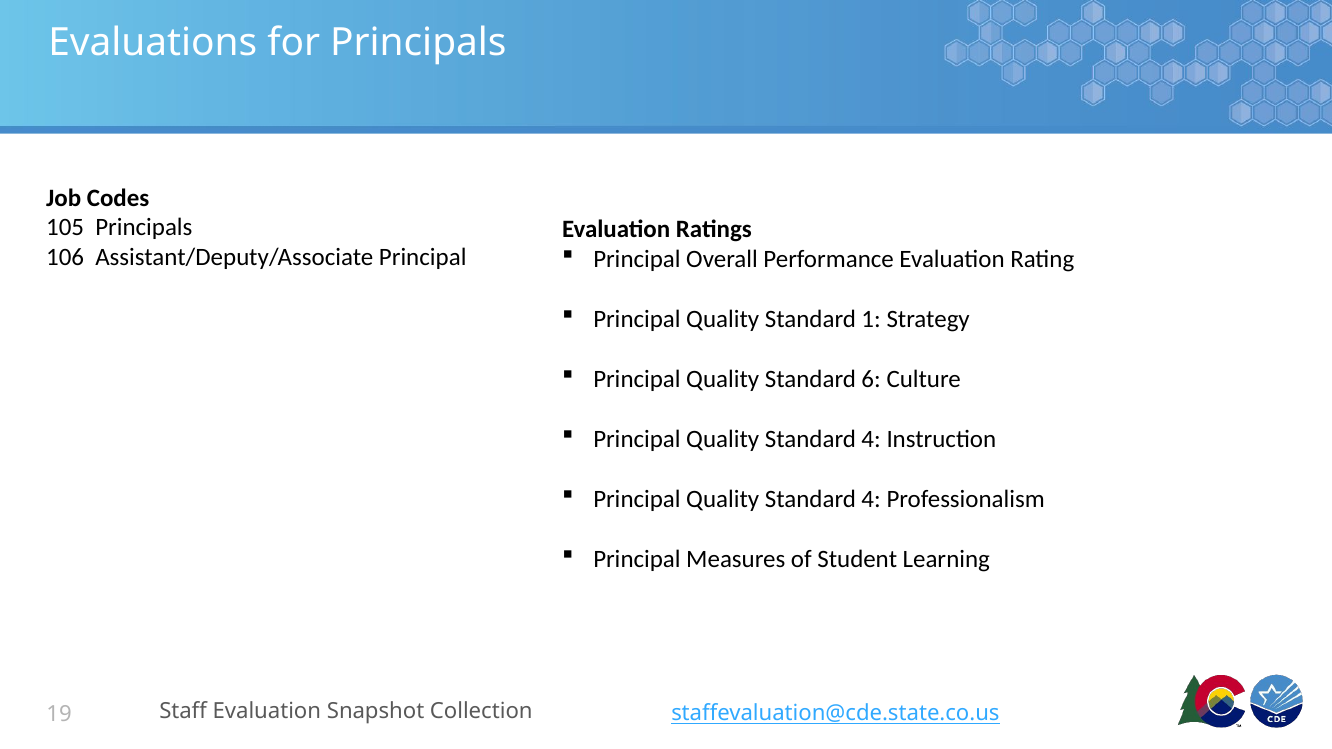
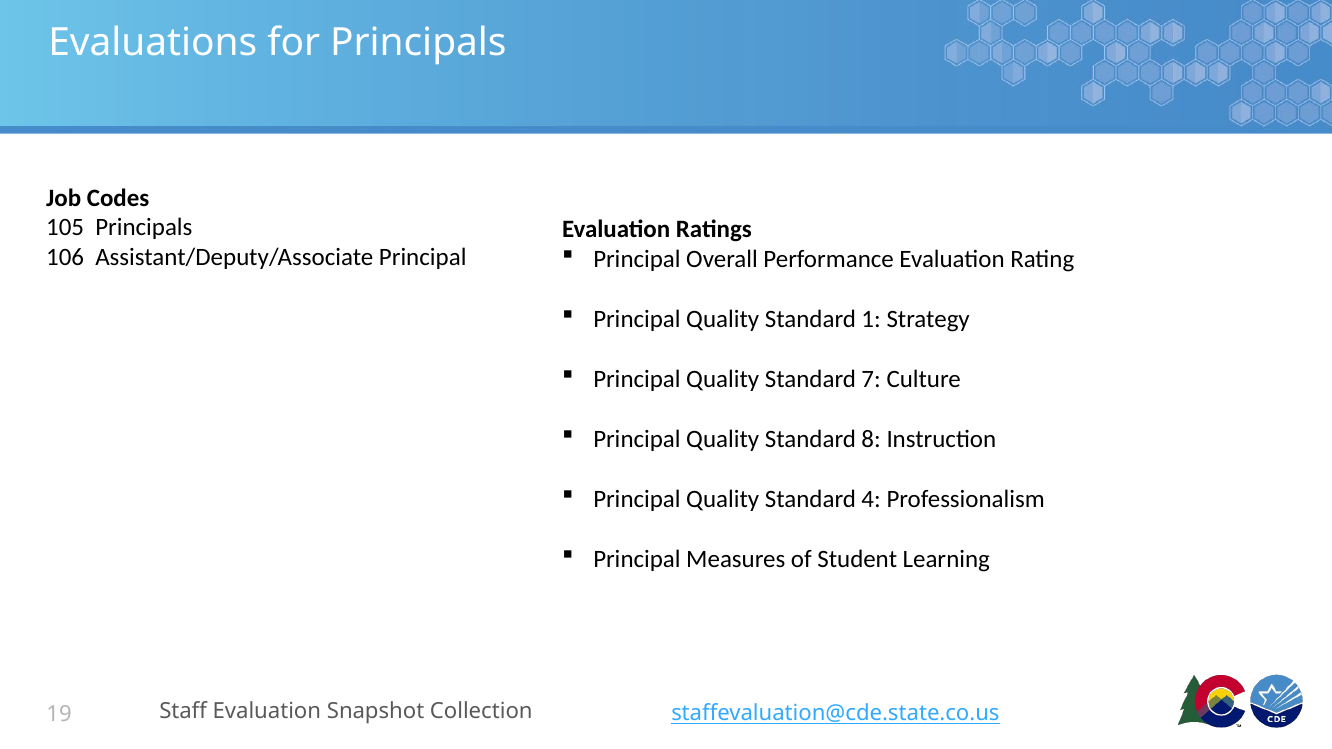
6: 6 -> 7 (871, 380)
4: 4 -> 8 (871, 439)
